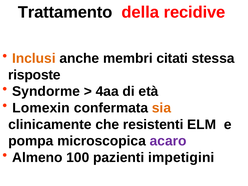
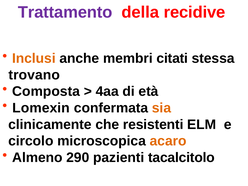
Trattamento colour: black -> purple (65, 12)
risposte: risposte -> trovano (34, 75)
Syndorme: Syndorme -> Composta (46, 91)
pompa: pompa -> circolo (31, 141)
acaro colour: purple -> orange (168, 141)
100: 100 -> 290 (78, 158)
impetigini: impetigini -> tacalcitolo (181, 158)
